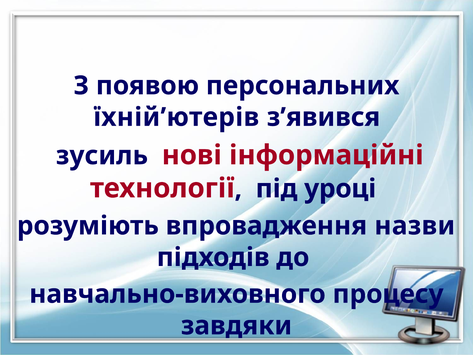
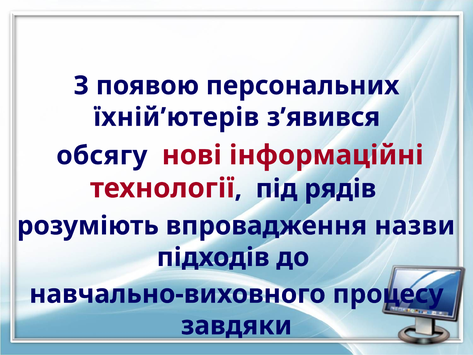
зусиль: зусиль -> обсягу (102, 155)
уроці: уроці -> рядів (340, 189)
